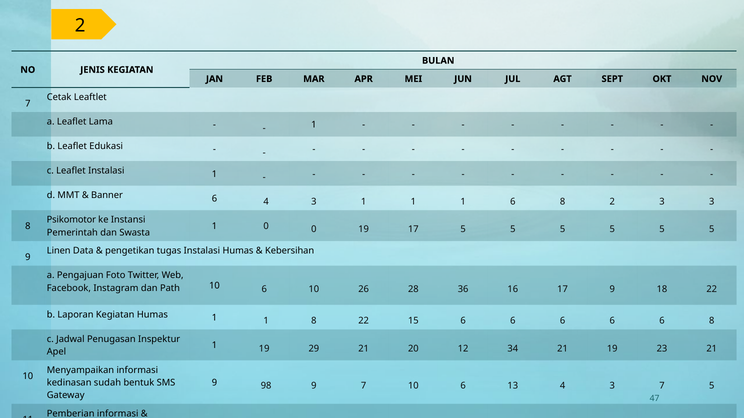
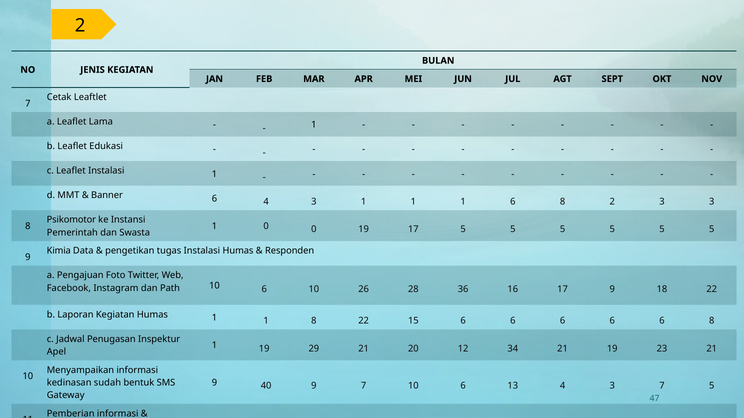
Linen: Linen -> Kimia (59, 251)
Kebersihan: Kebersihan -> Responden (290, 251)
98: 98 -> 40 (266, 386)
